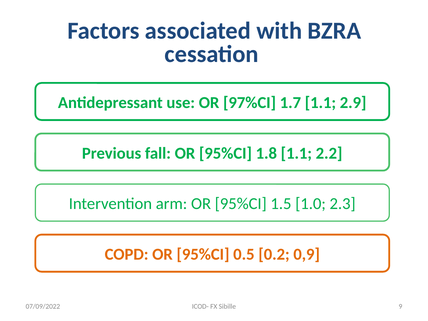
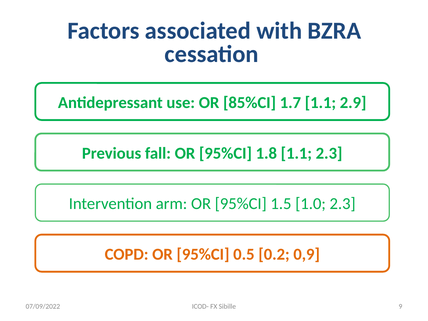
97%CI: 97%CI -> 85%CI (250, 103)
1.1 2.2: 2.2 -> 2.3 (329, 153)
